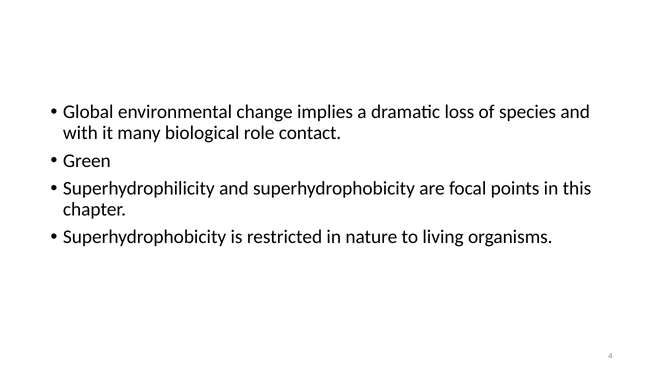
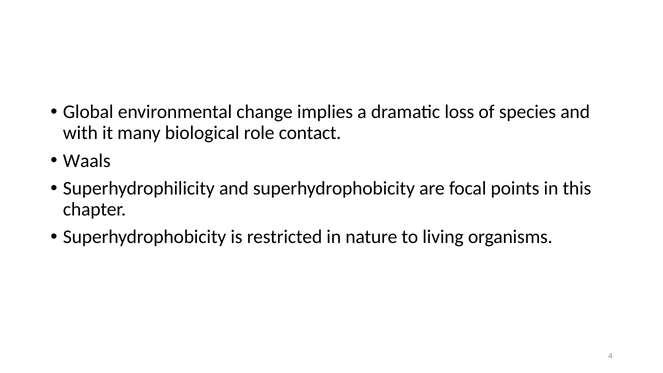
Green: Green -> Waals (87, 161)
